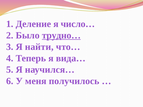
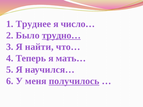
Деление: Деление -> Труднее (33, 24)
вида…: вида… -> мать… (71, 58)
получилось underline: none -> present (74, 81)
